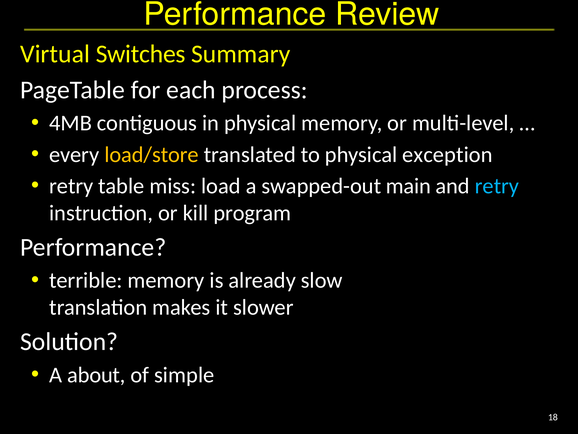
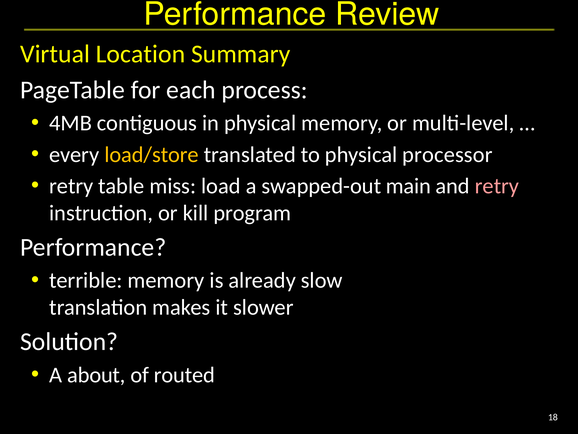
Switches: Switches -> Location (140, 54)
exception: exception -> processor (447, 154)
retry colour: light blue -> pink (497, 186)
simple: simple -> routed (184, 375)
